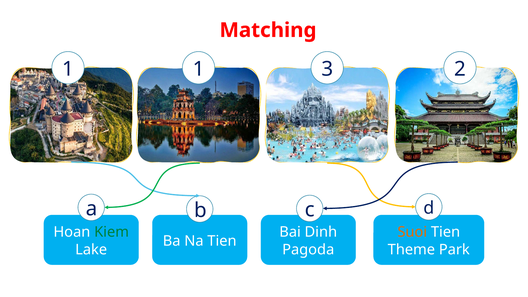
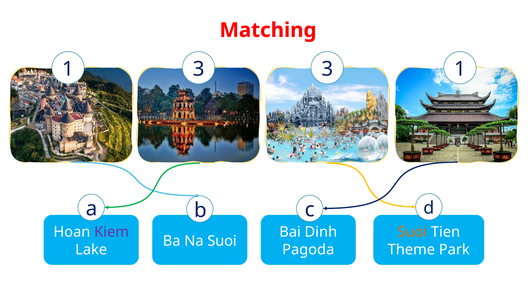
1 1: 1 -> 3 (199, 69)
3 2: 2 -> 1 (460, 69)
Kiem colour: green -> purple (112, 232)
Na Tien: Tien -> Suoi (222, 241)
